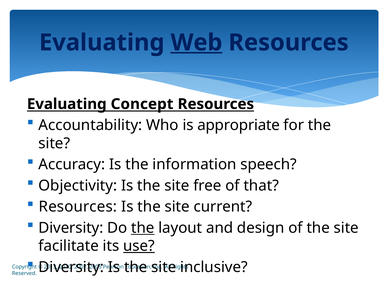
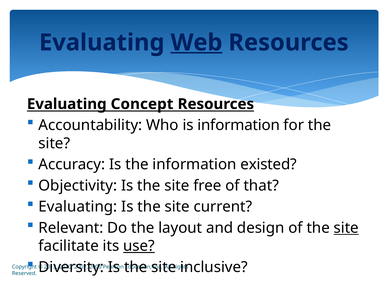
is appropriate: appropriate -> information (239, 125)
speech: speech -> existed (269, 164)
Resources: Resources -> Evaluating (78, 207)
Diversity: Diversity -> Relevant (71, 228)
the underline: present -> none (143, 228)
site underline: none -> present (346, 228)
